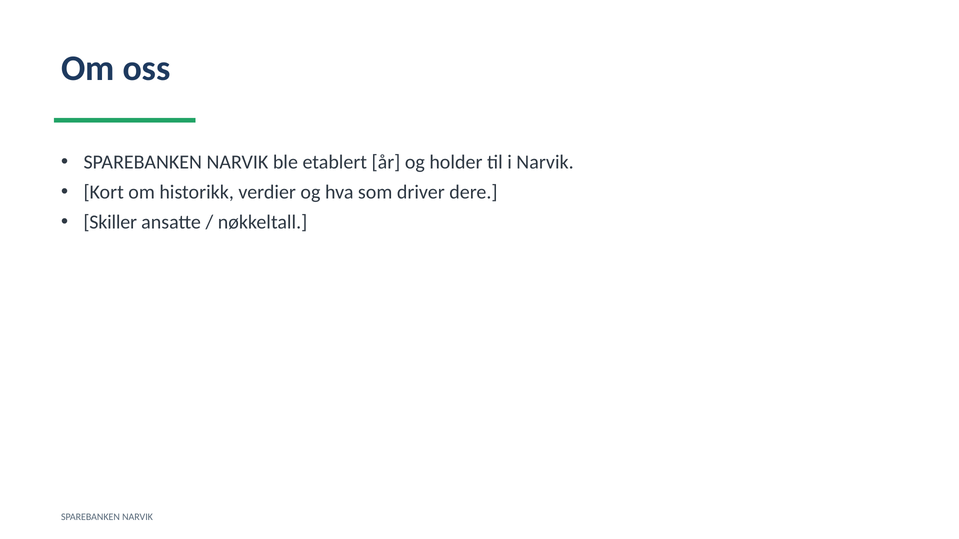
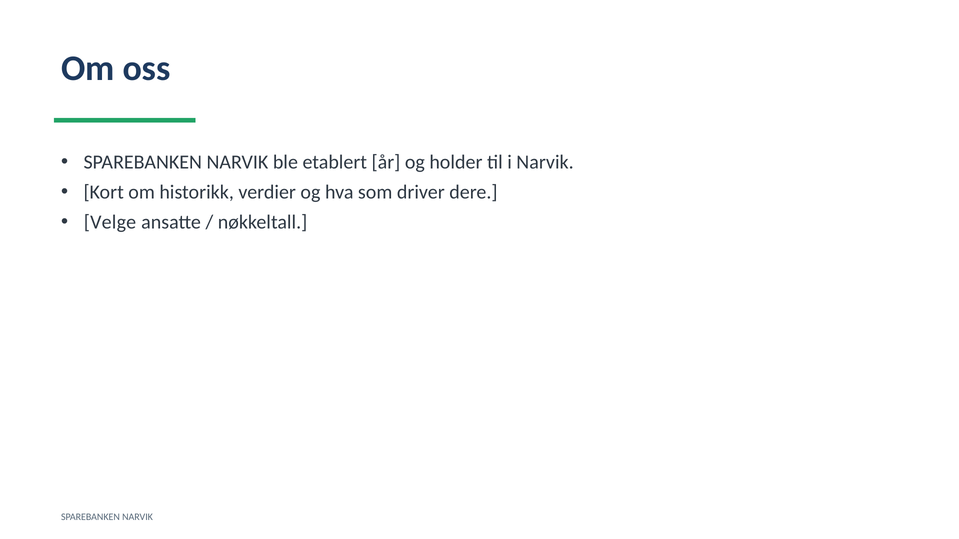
Skiller: Skiller -> Velge (110, 222)
